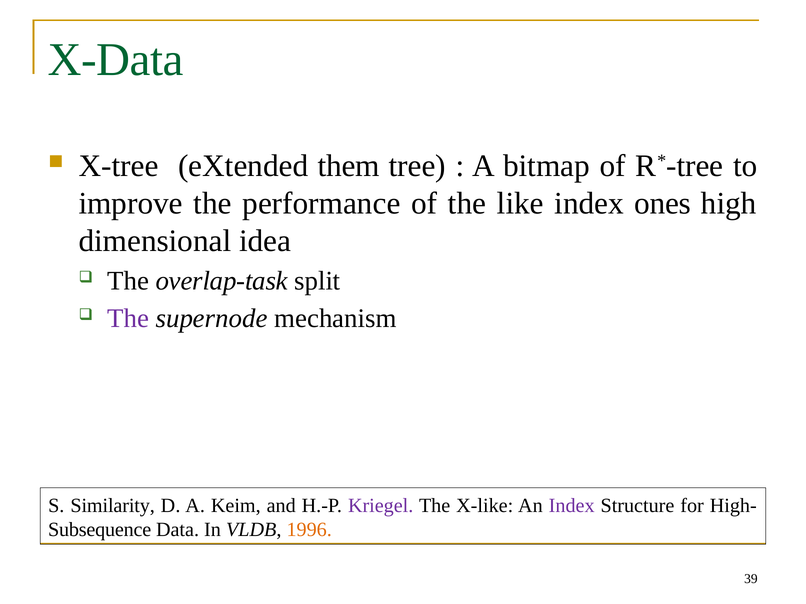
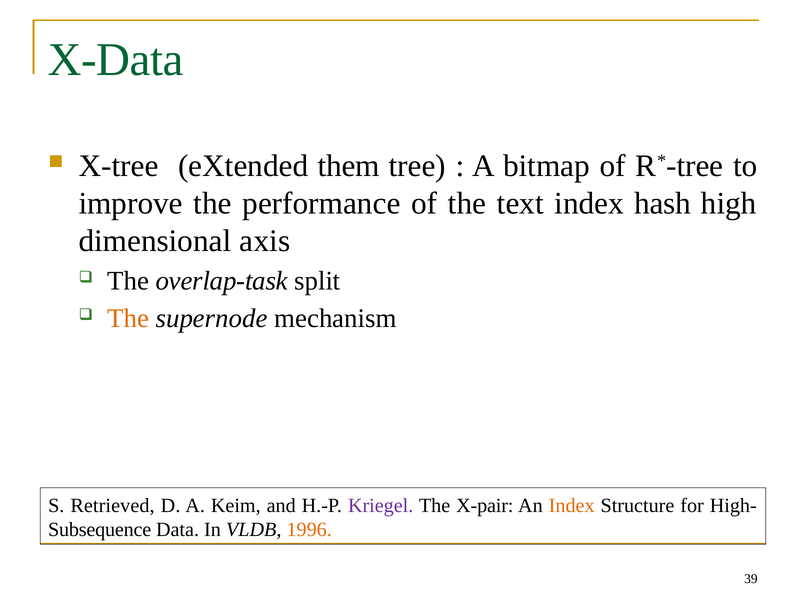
like: like -> text (520, 204)
ones: ones -> hash (663, 204)
idea: idea -> axis (265, 241)
The colour: purple -> orange (128, 319)
Similarity: Similarity -> Retrieved (113, 506)
X-like: X-like -> X-pair (485, 506)
Index colour: purple -> orange (572, 506)
